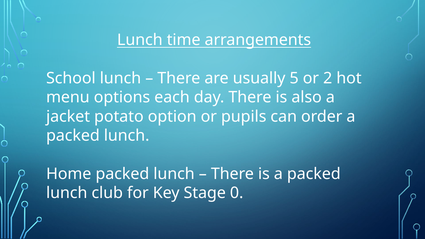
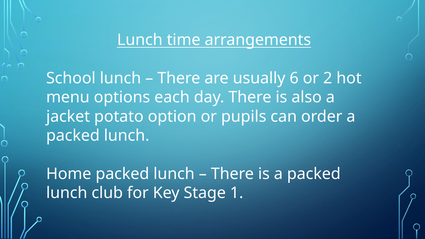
5: 5 -> 6 (294, 78)
0: 0 -> 1 (237, 193)
